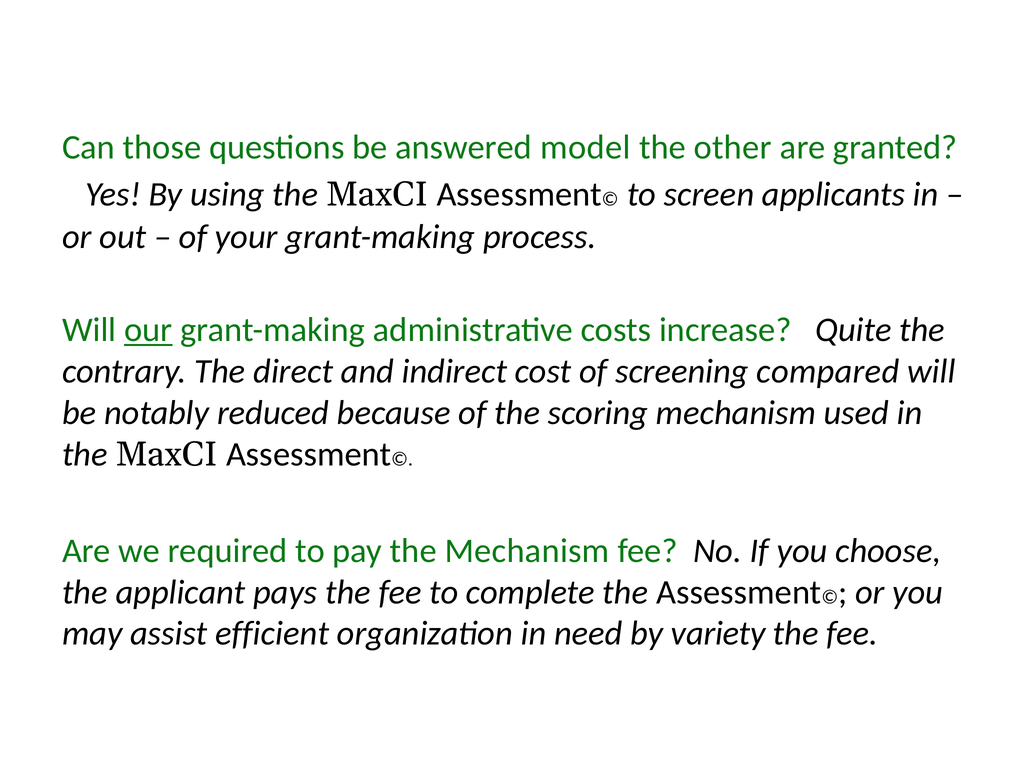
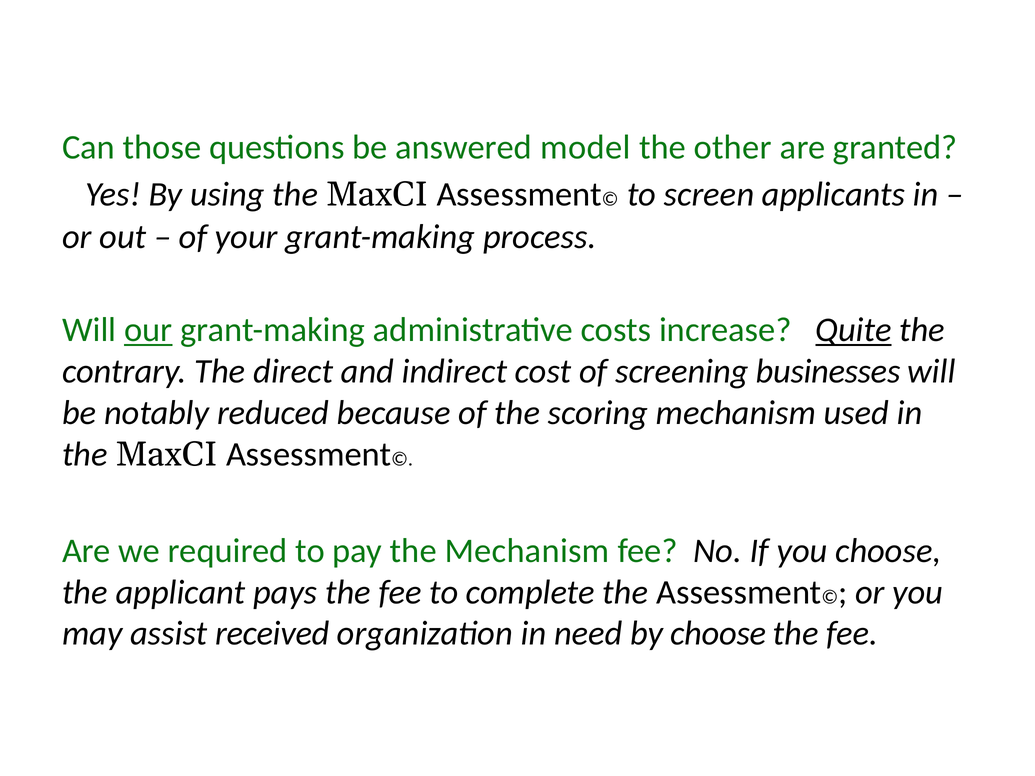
Quite underline: none -> present (854, 330)
compared: compared -> businesses (828, 372)
efficient: efficient -> received (272, 634)
by variety: variety -> choose (718, 634)
